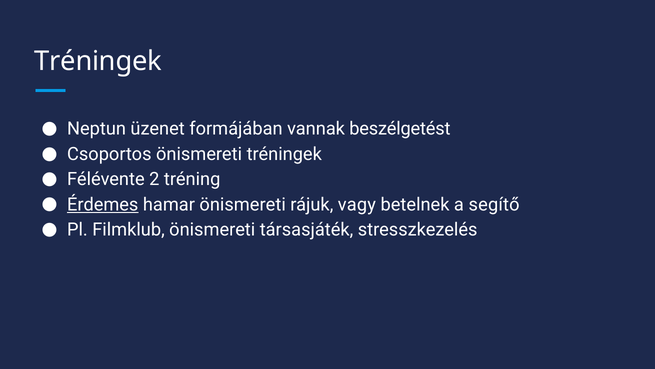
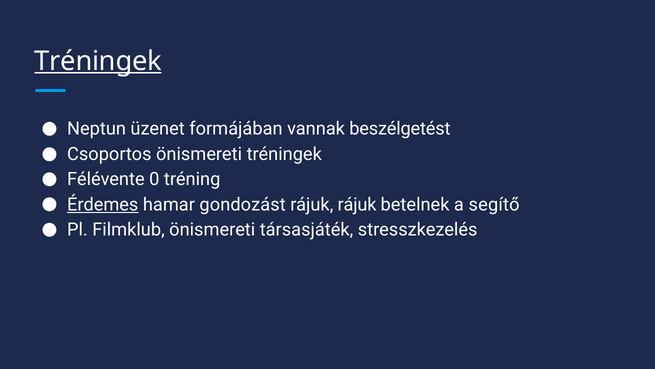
Tréningek underline: none -> present (98, 61)
2: 2 -> 0 (154, 179)
hamar önismereti: önismereti -> gondozást (243, 204)
rájuk vagy: vagy -> rájuk (357, 204)
